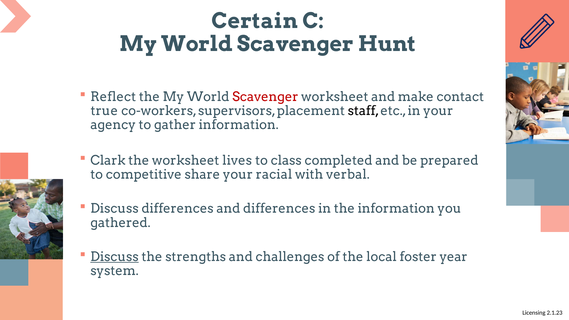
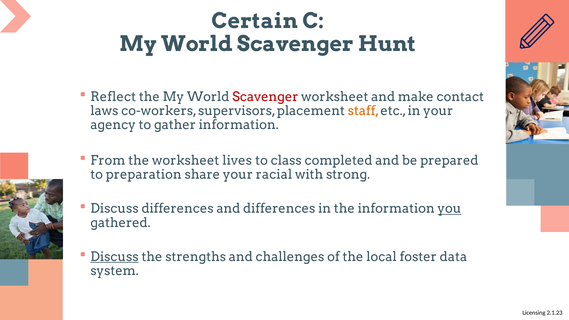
true: true -> laws (104, 111)
staff colour: black -> orange (363, 111)
Clark: Clark -> From (108, 161)
competitive: competitive -> preparation (144, 175)
verbal: verbal -> strong (348, 175)
you underline: none -> present (449, 209)
year: year -> data (453, 257)
